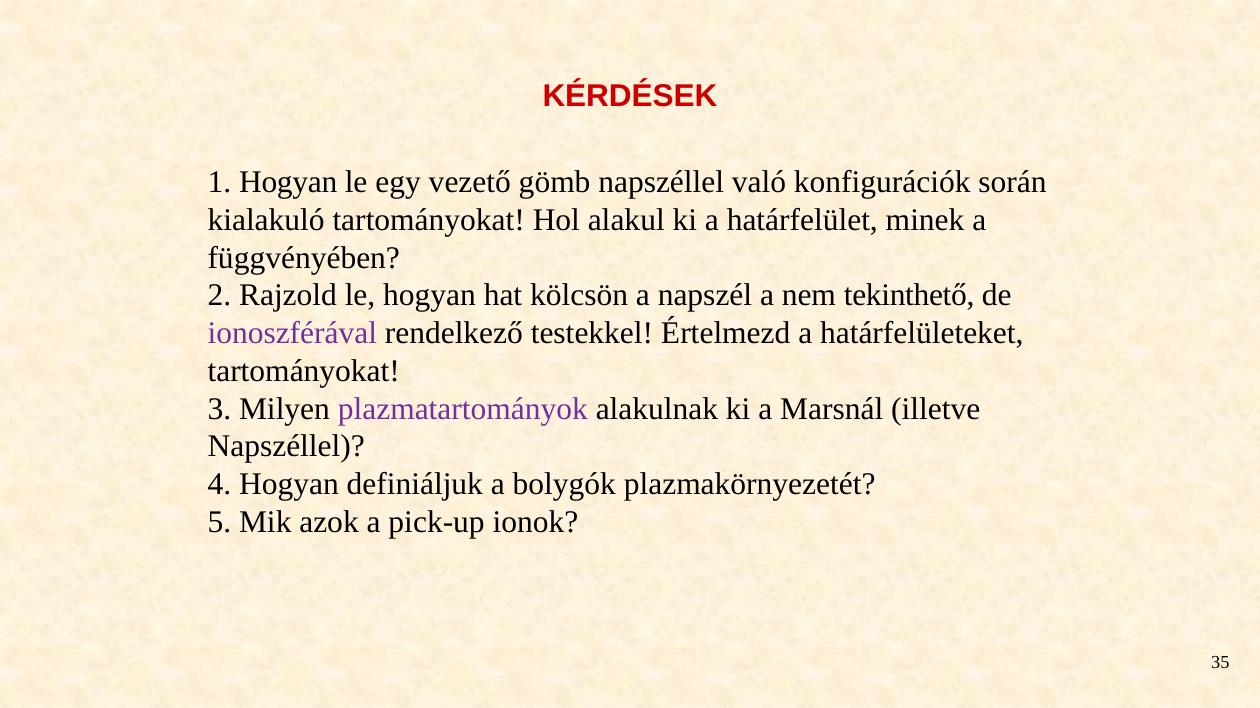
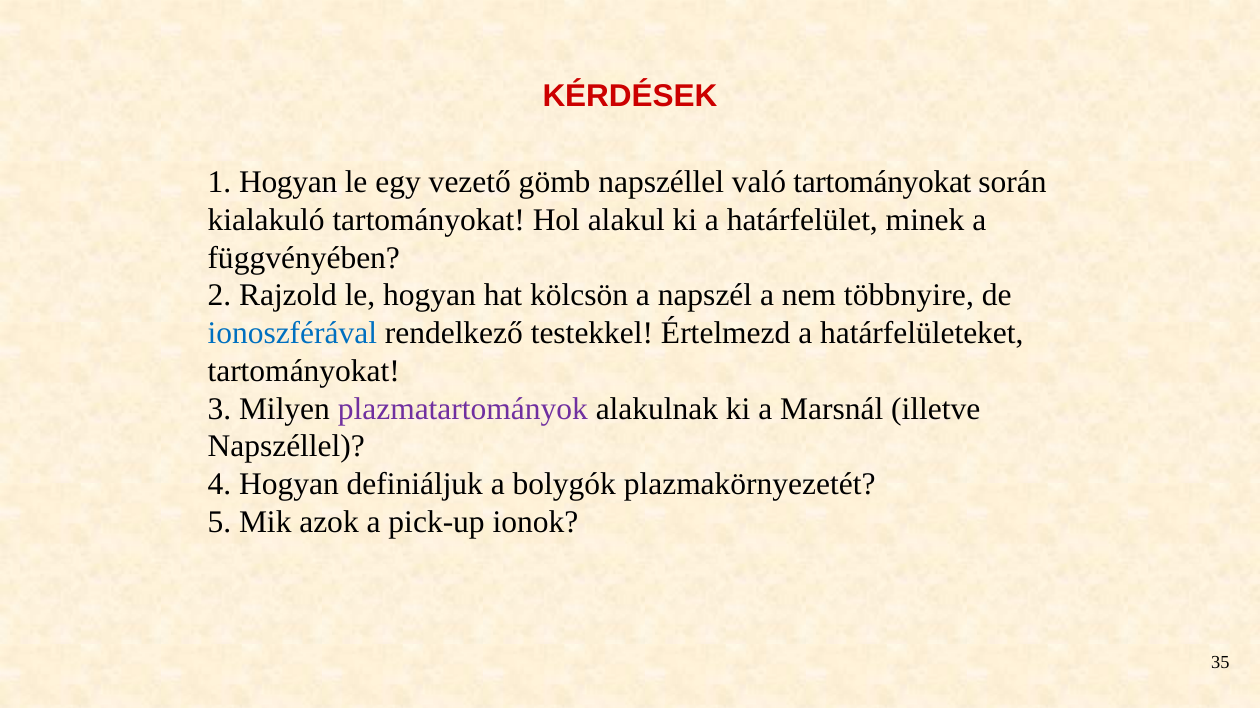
való konfigurációk: konfigurációk -> tartományokat (882, 182)
tekinthető: tekinthető -> többnyire (909, 296)
ionoszférával colour: purple -> blue (292, 334)
